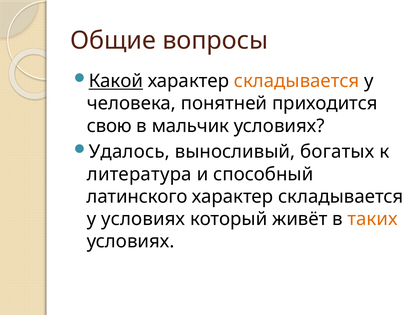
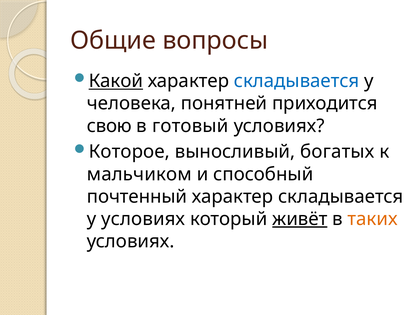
складывается colour: orange -> blue (297, 81)
мальчик: мальчик -> готовый (190, 126)
Удалось: Удалось -> Которое (129, 152)
литература: литература -> мальчиком (139, 174)
латинского: латинского -> почтенный (137, 197)
живёт underline: none -> present (300, 219)
